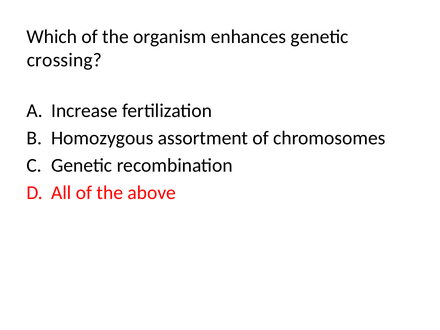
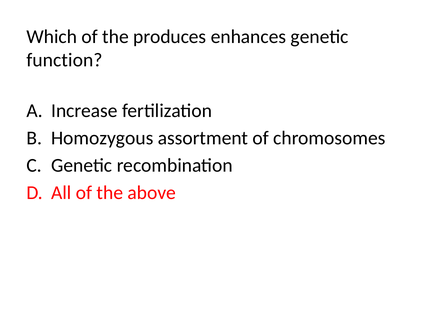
organism: organism -> produces (170, 37)
crossing: crossing -> function (64, 60)
